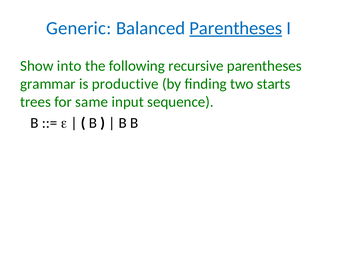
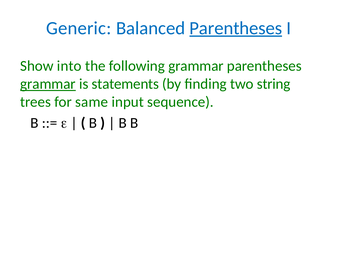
following recursive: recursive -> grammar (196, 66)
grammar underline: none -> present (48, 84)
productive: productive -> statements (125, 84)
starts: starts -> string (274, 84)
